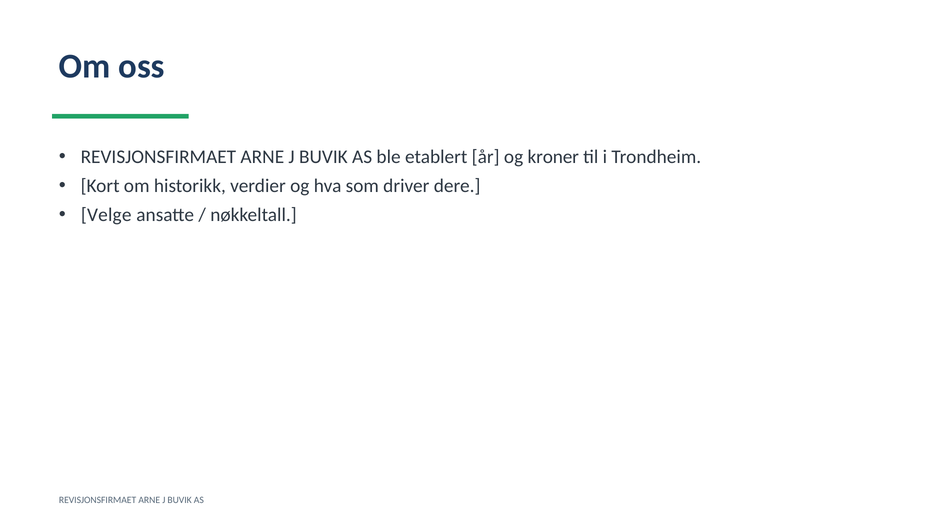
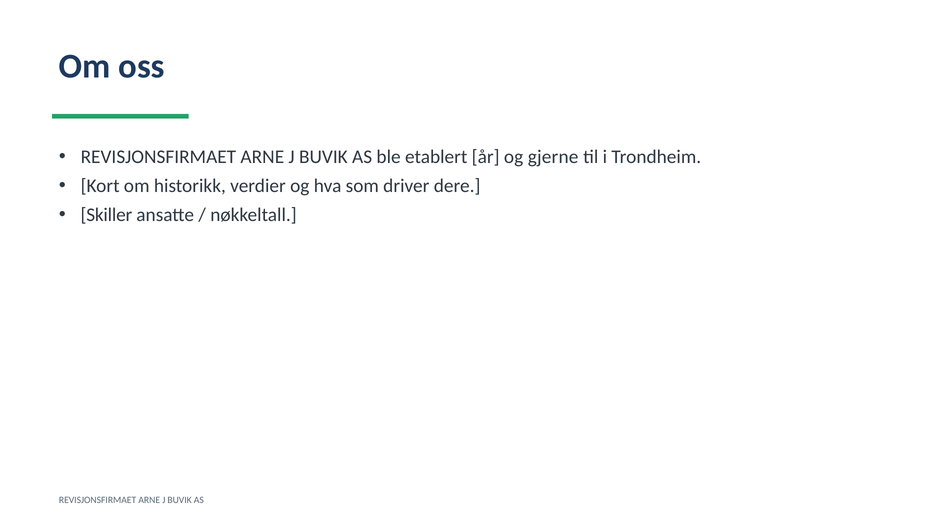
kroner: kroner -> gjerne (553, 157)
Velge: Velge -> Skiller (106, 215)
